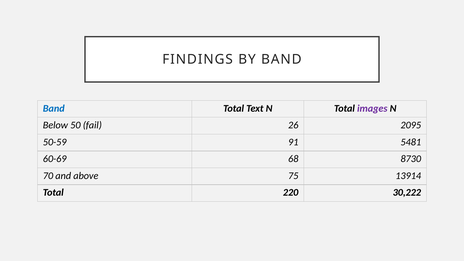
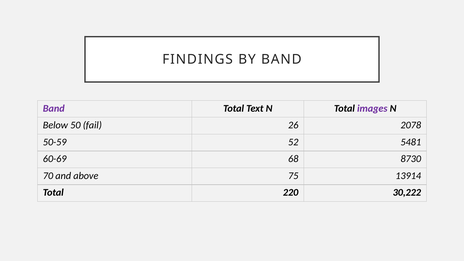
Band colour: blue -> purple (54, 108)
2095: 2095 -> 2078 (411, 125)
91: 91 -> 52 (293, 142)
